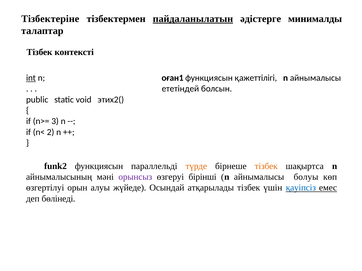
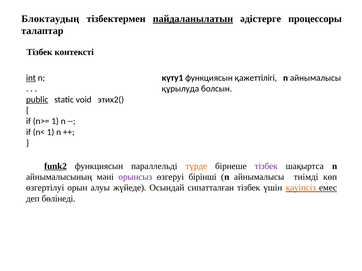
Тізбектеріне: Тізбектеріне -> Блоктаудың (50, 19)
минималды: минималды -> процессоры (315, 19)
оған1: оған1 -> күту1 (172, 78)
ететіндей: ететіндей -> құрылуда (180, 89)
public underline: none -> present (37, 100)
n>= 3: 3 -> 1 (55, 121)
n< 2: 2 -> 1 (51, 132)
funk2 underline: none -> present (55, 166)
тізбек colour: orange -> purple (266, 166)
болуы: болуы -> тиімді (306, 177)
атқарылады: атқарылады -> сипатталған (211, 188)
қауіпсіз colour: blue -> orange (301, 188)
